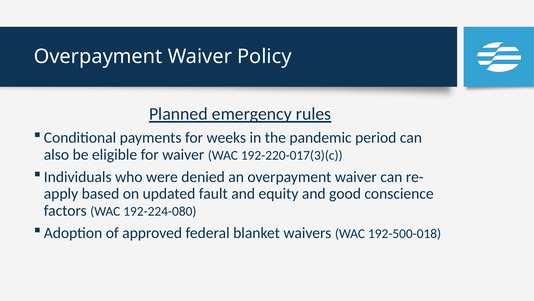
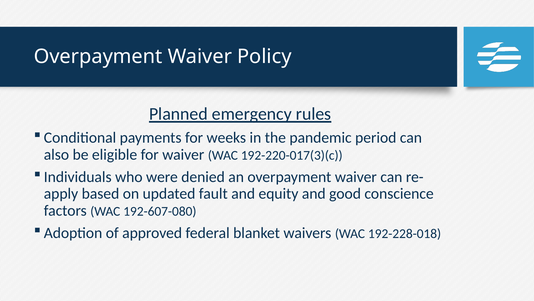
192-224-080: 192-224-080 -> 192-607-080 (160, 211)
192-500-018: 192-500-018 -> 192-228-018 (405, 233)
